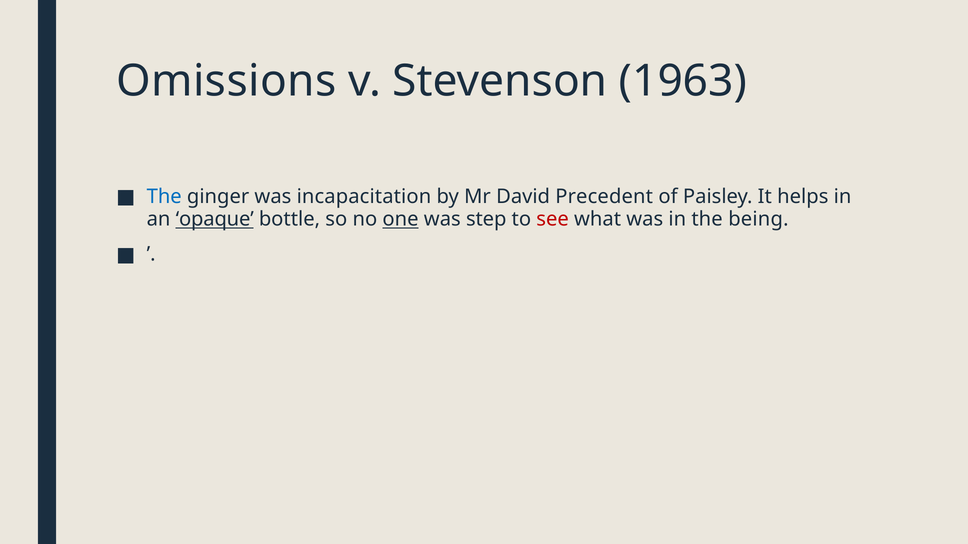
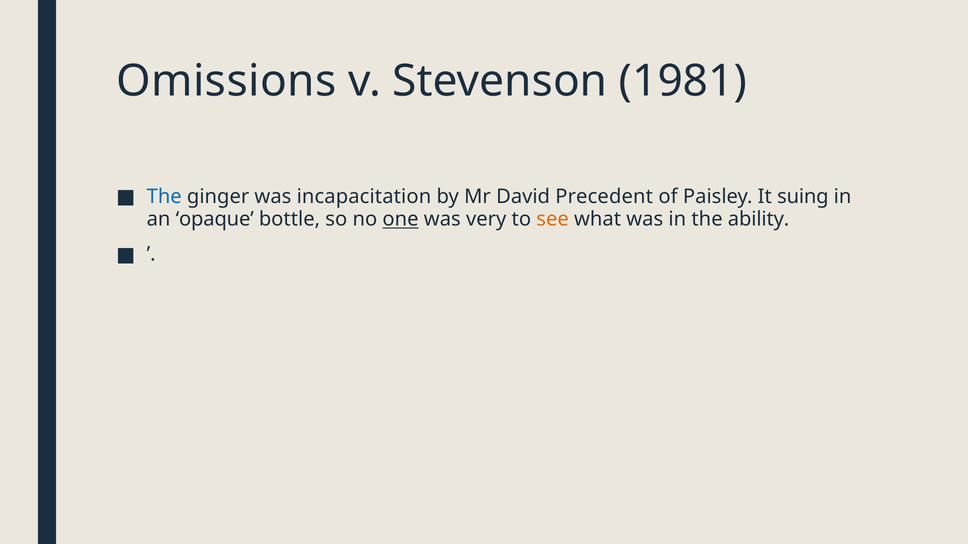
1963: 1963 -> 1981 (683, 81)
helps: helps -> suing (803, 197)
opaque underline: present -> none (215, 219)
step: step -> very (486, 219)
see colour: red -> orange (553, 219)
being: being -> ability (759, 219)
